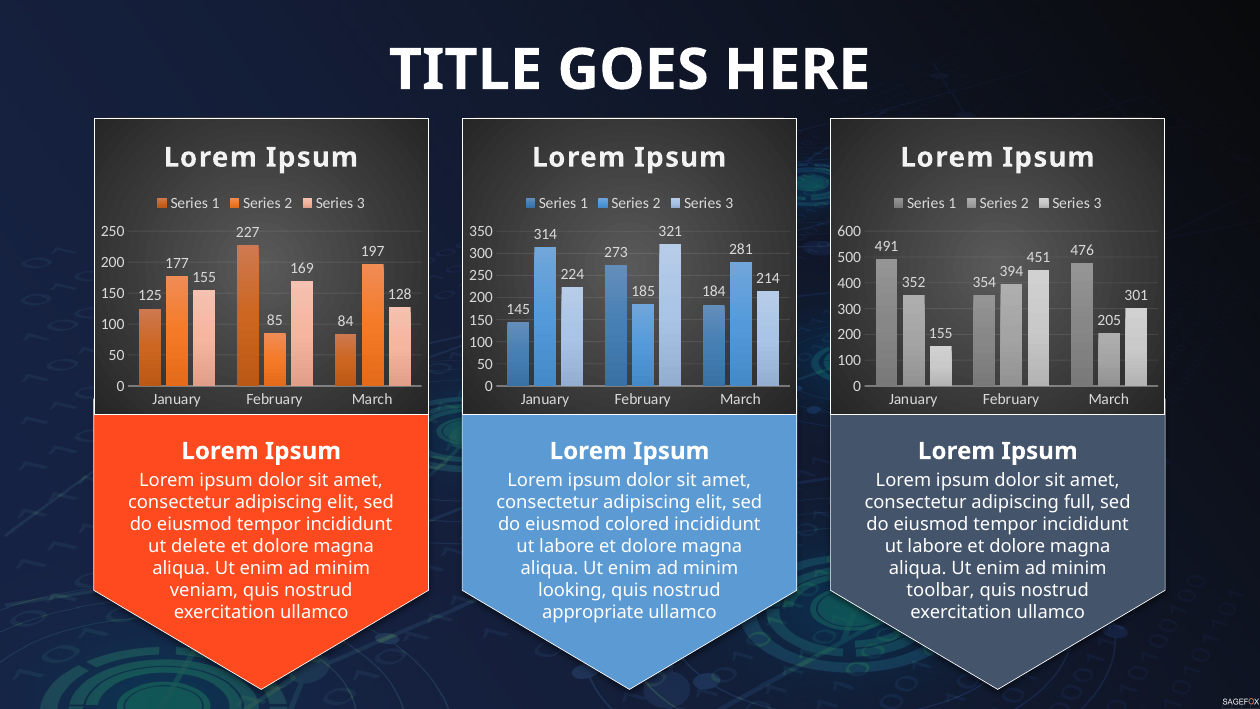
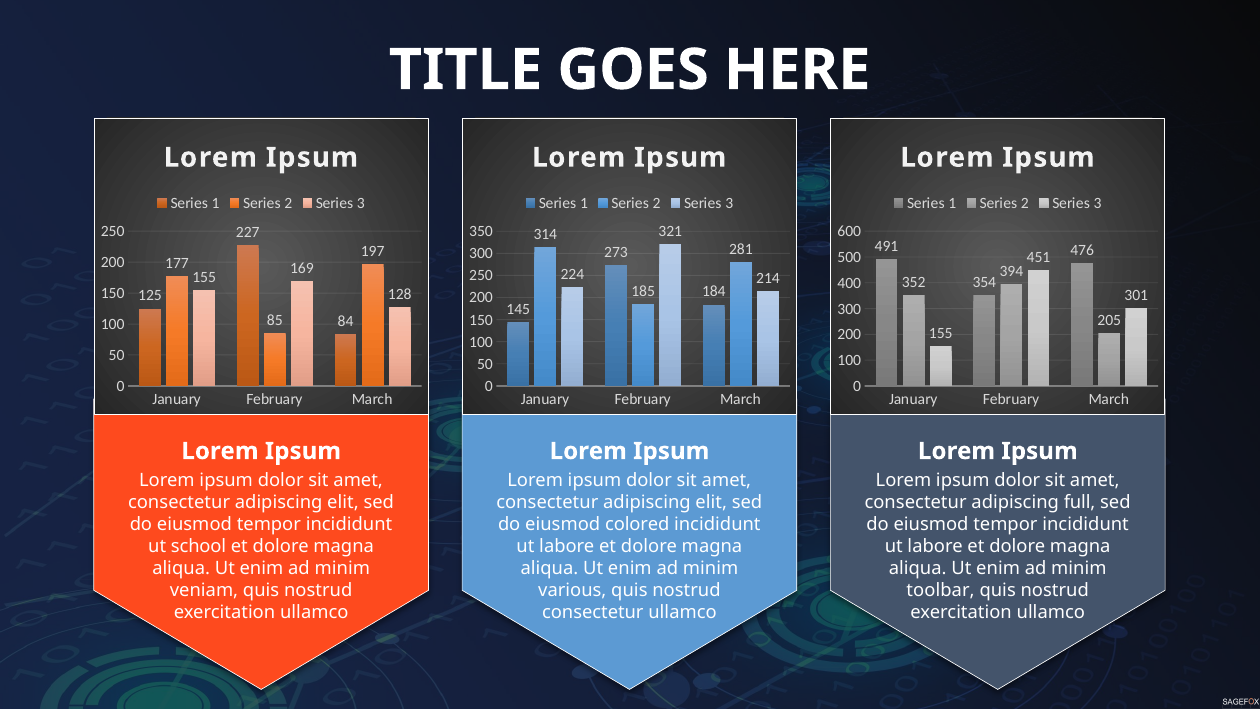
delete: delete -> school (199, 546)
looking: looking -> various (572, 590)
appropriate: appropriate -> consectetur (593, 612)
